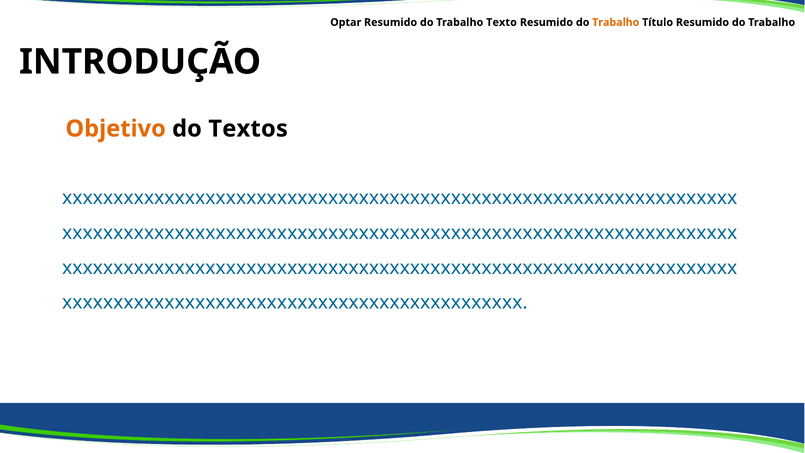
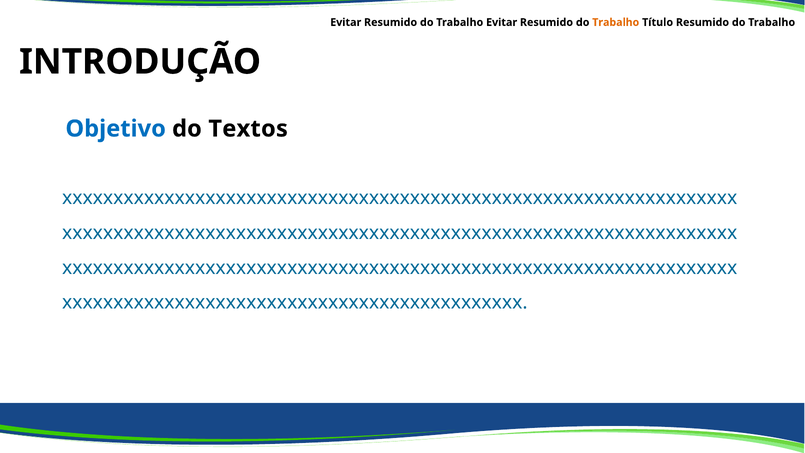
Optar: Optar -> Evitar (346, 22)
Trabalho Texto: Texto -> Evitar (502, 22)
Objetivo colour: orange -> blue (116, 129)
